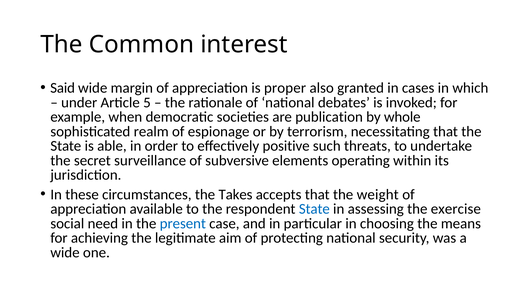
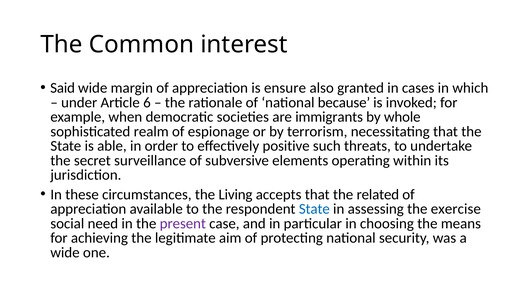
proper: proper -> ensure (285, 88)
5: 5 -> 6 (147, 103)
debates: debates -> because (344, 103)
publication: publication -> immigrants (329, 117)
Takes: Takes -> Living (236, 195)
weight: weight -> related (378, 195)
present colour: blue -> purple (183, 224)
